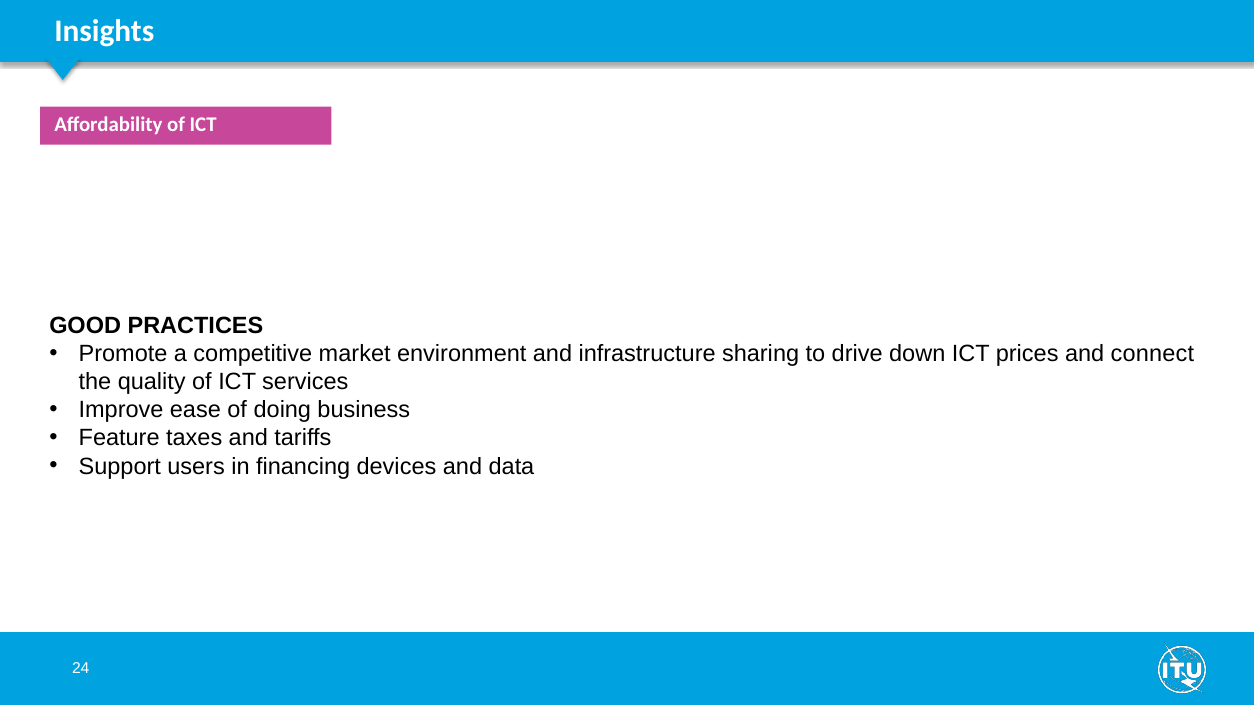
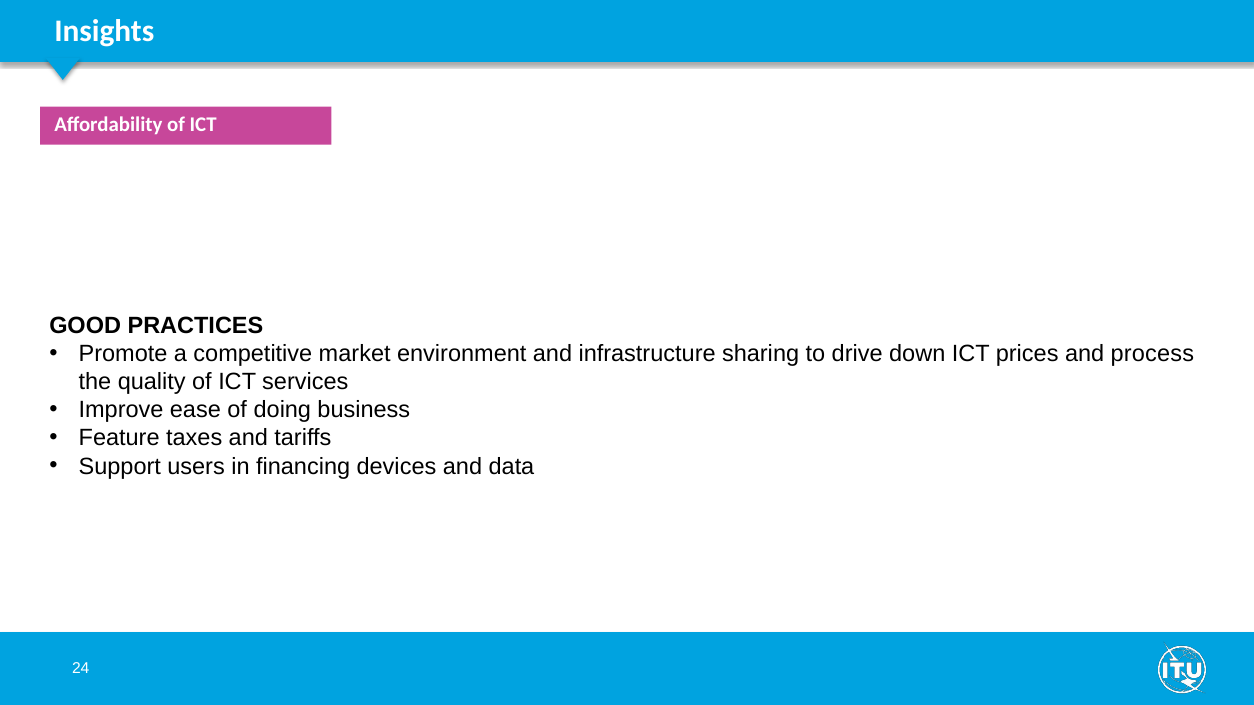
connect: connect -> process (1152, 354)
